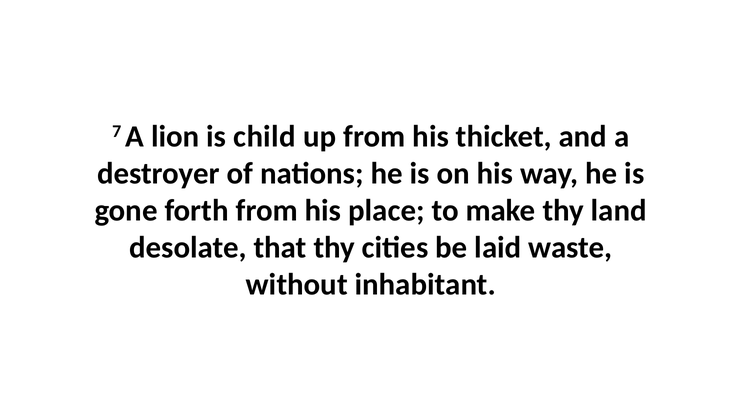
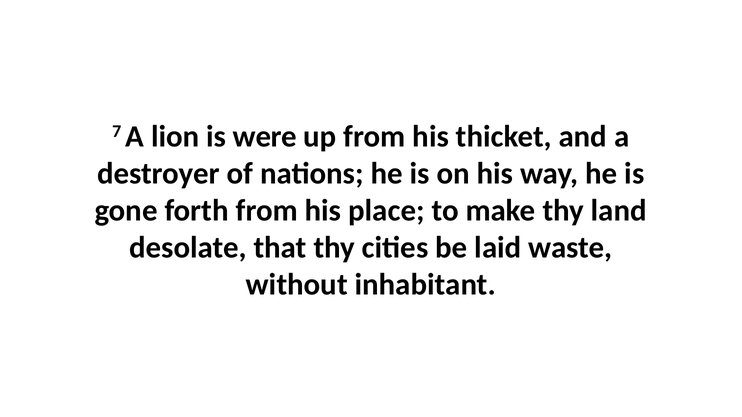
child: child -> were (265, 137)
